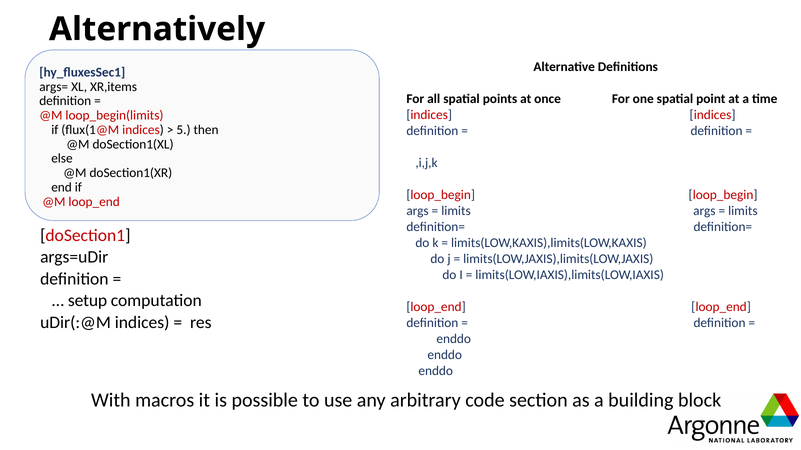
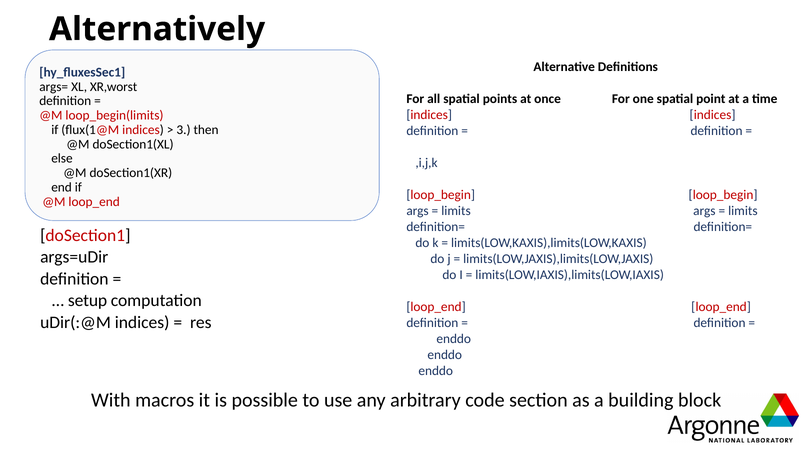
XR,items: XR,items -> XR,worst (114, 87)
5: 5 -> 3 (183, 130)
